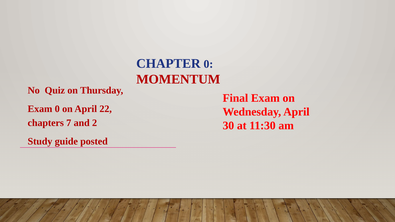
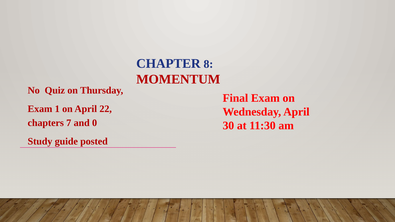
CHAPTER 0: 0 -> 8 (208, 64)
Exam 0: 0 -> 1 (57, 109)
2: 2 -> 0 (95, 123)
